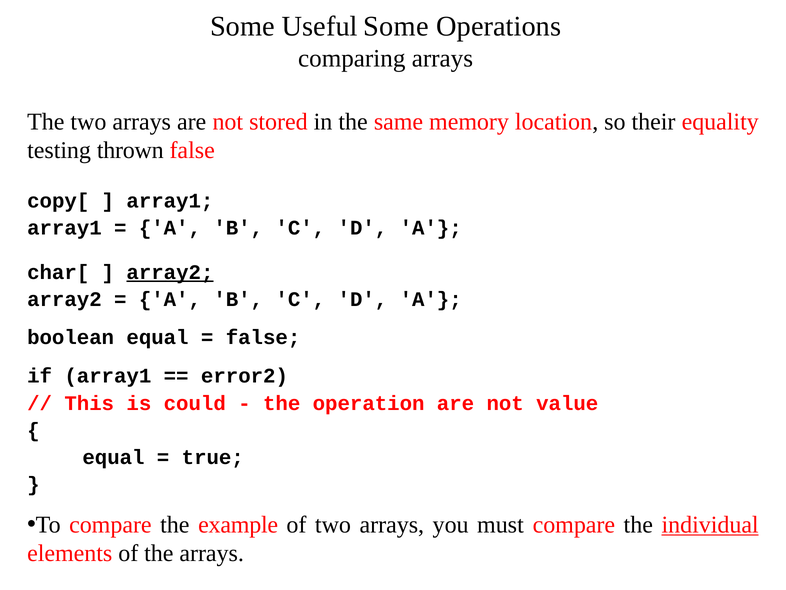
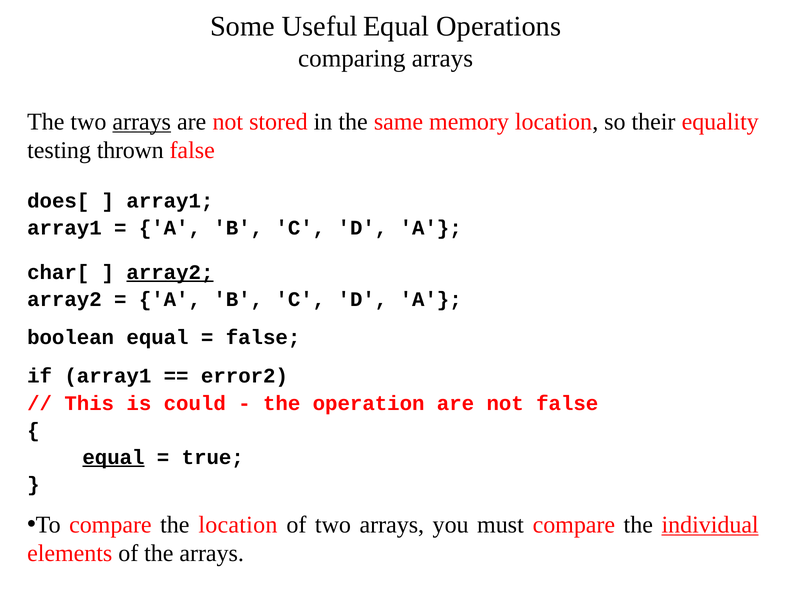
Useful Some: Some -> Equal (396, 27)
arrays underline: none -> present (142, 122)
copy[: copy[ -> does[ (58, 201)
not value: value -> false (567, 403)
equal underline: none -> present (113, 457)
the example: example -> location (238, 524)
